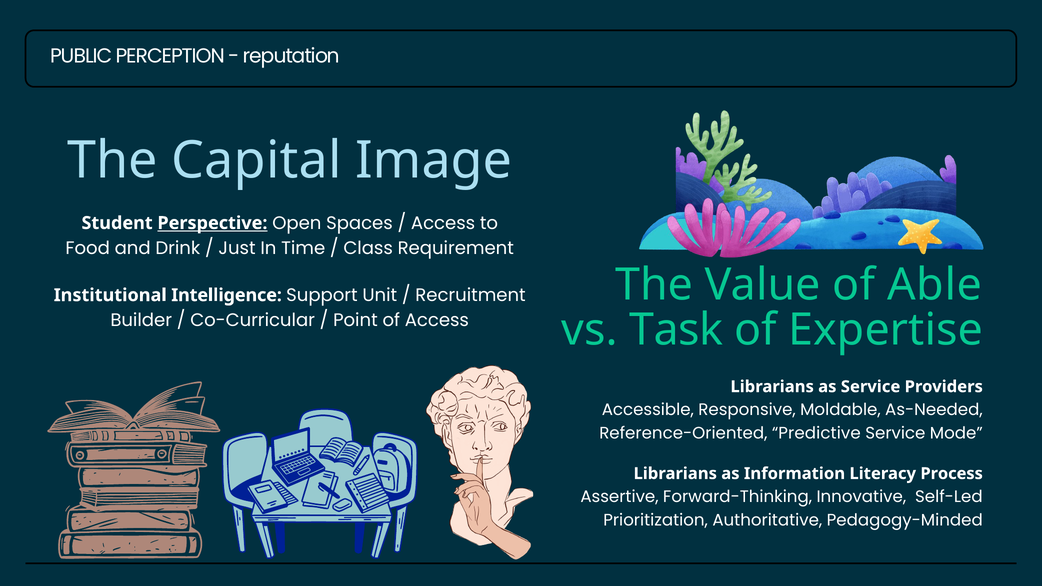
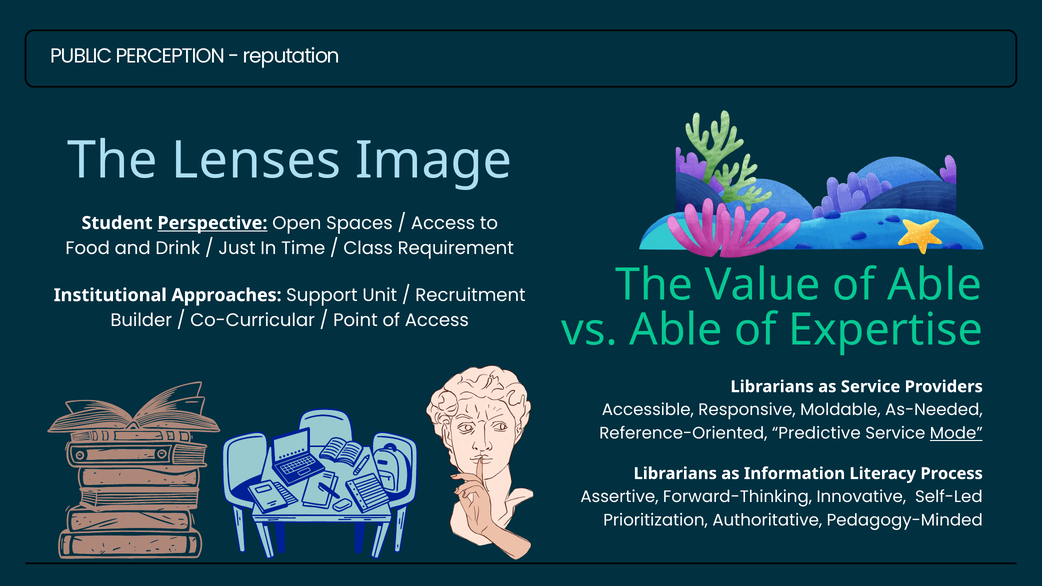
Capital: Capital -> Lenses (256, 161)
Intelligence: Intelligence -> Approaches (227, 295)
vs Task: Task -> Able (676, 330)
Mode underline: none -> present (956, 433)
